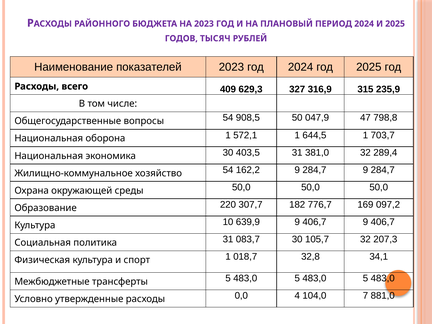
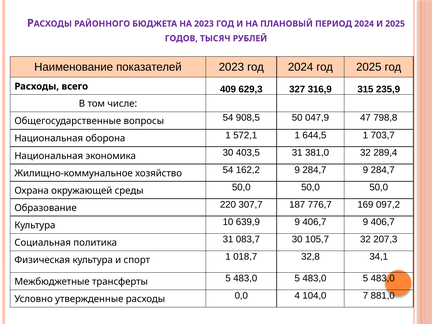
182: 182 -> 187 (297, 205)
